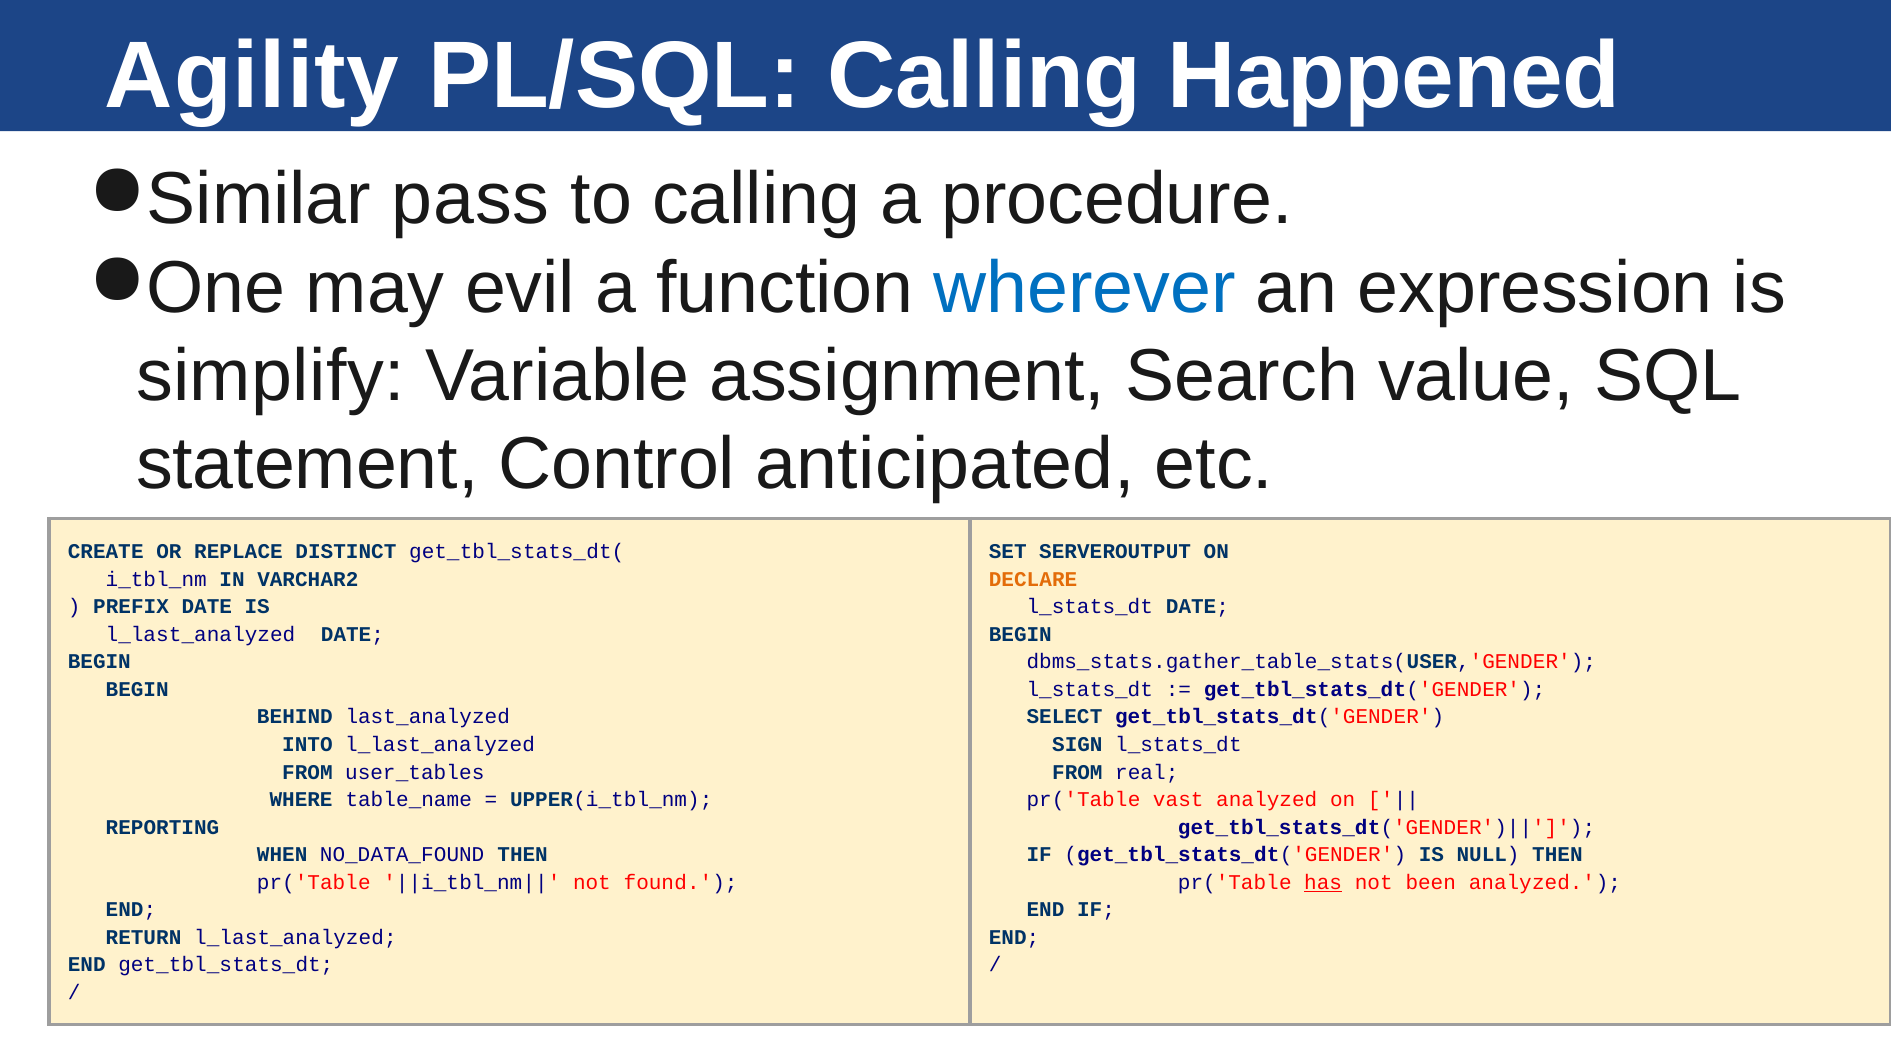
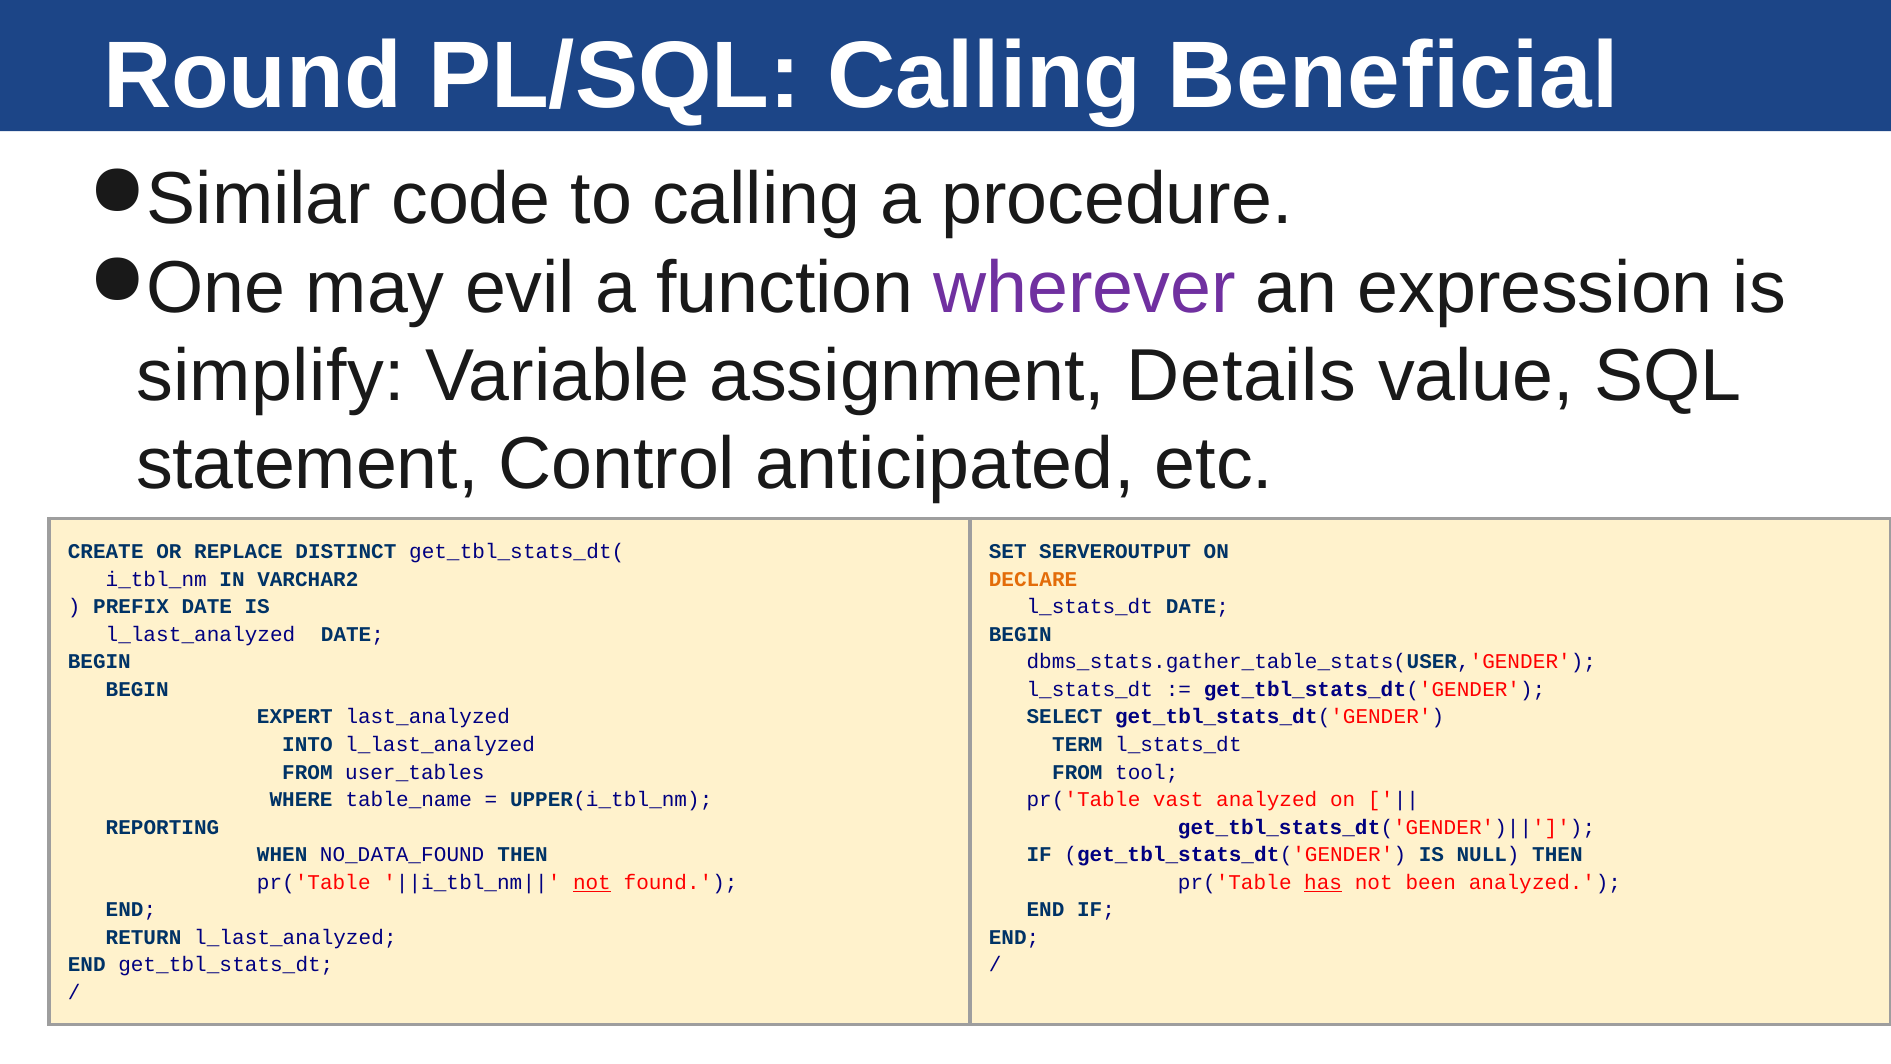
Agility: Agility -> Round (253, 76)
Happened: Happened -> Beneficial (1393, 76)
pass: pass -> code (471, 199)
wherever colour: blue -> purple (1085, 288)
Search: Search -> Details (1241, 376)
BEHIND: BEHIND -> EXPERT (295, 717)
SIGN: SIGN -> TERM (1077, 744)
real: real -> tool (1147, 772)
not underline: none -> present (592, 882)
